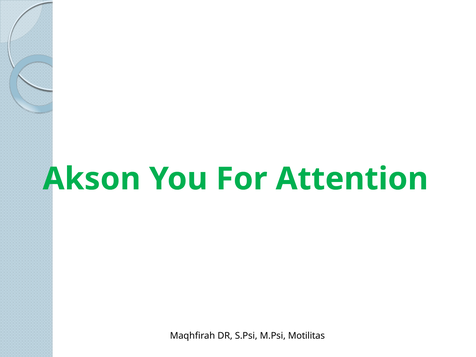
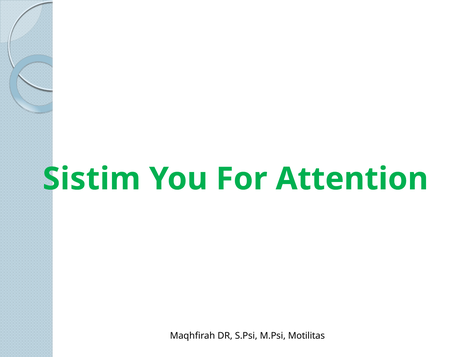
Akson: Akson -> Sistim (92, 179)
